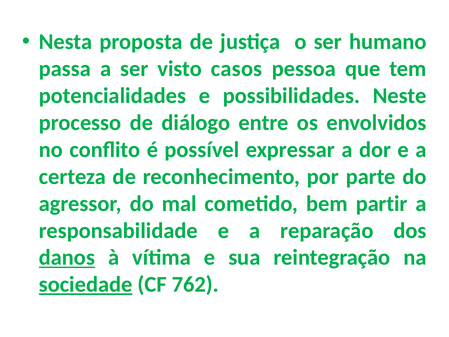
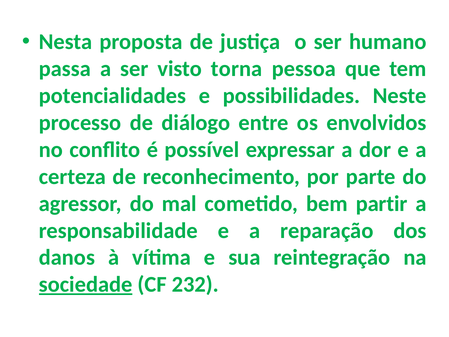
casos: casos -> torna (237, 69)
danos underline: present -> none (67, 257)
762: 762 -> 232 (195, 284)
